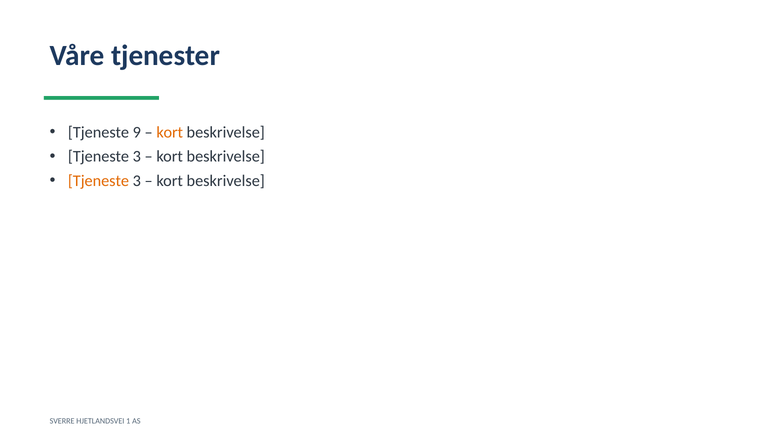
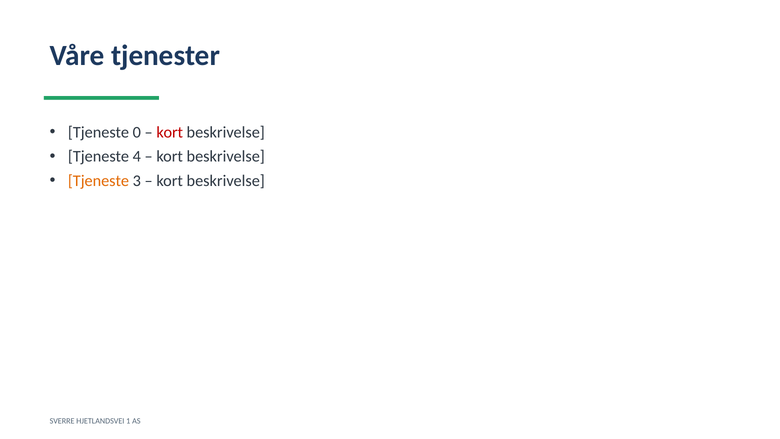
9: 9 -> 0 (137, 132)
kort colour: orange -> red (170, 132)
3: 3 -> 4 (137, 156)
